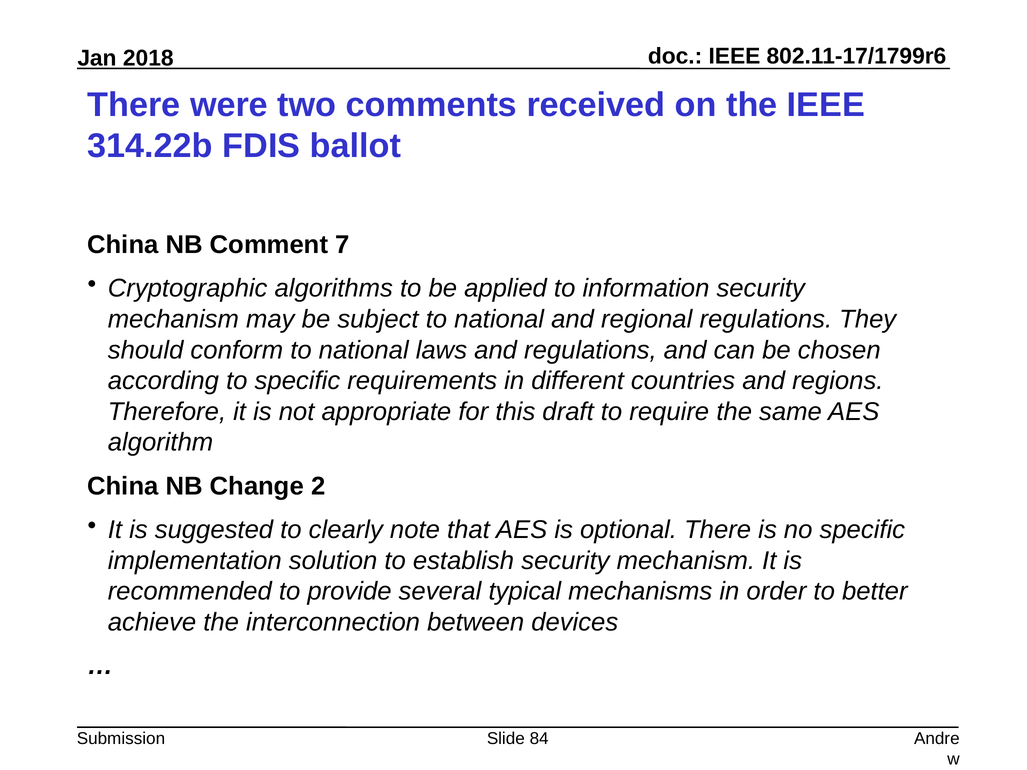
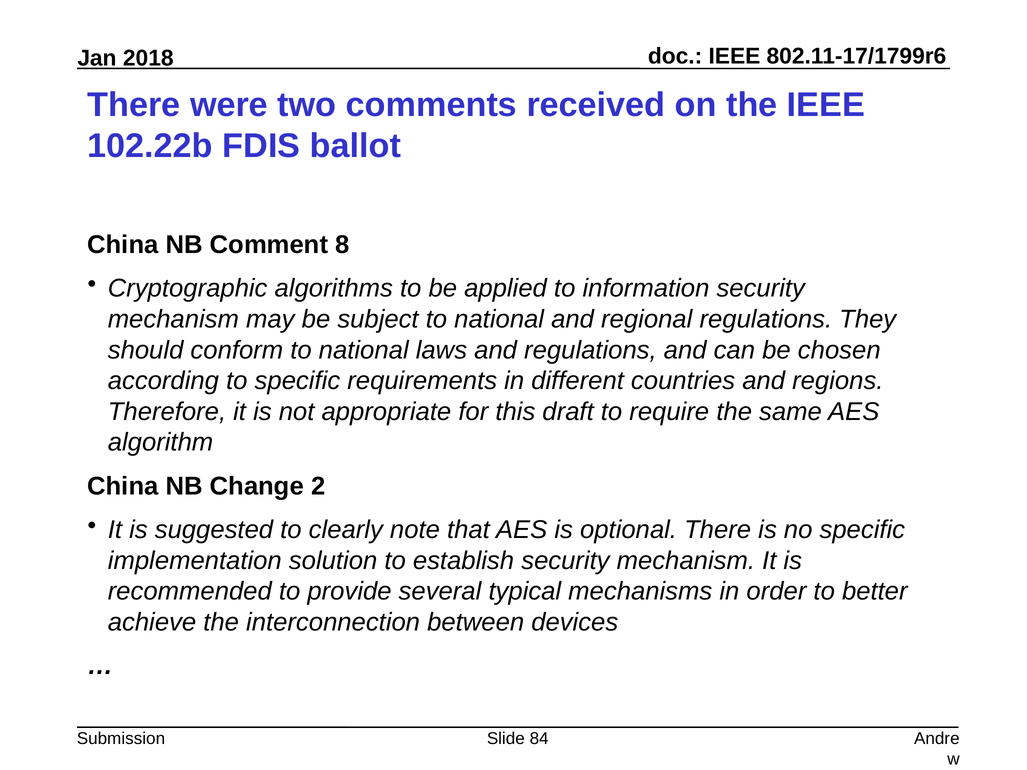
314.22b: 314.22b -> 102.22b (150, 146)
7: 7 -> 8 (342, 245)
